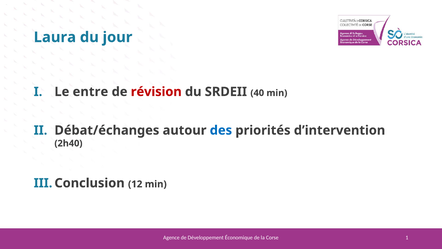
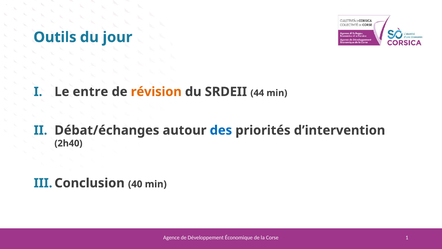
Laura: Laura -> Outils (55, 37)
révision colour: red -> orange (156, 92)
40: 40 -> 44 (257, 93)
12: 12 -> 40 (135, 184)
